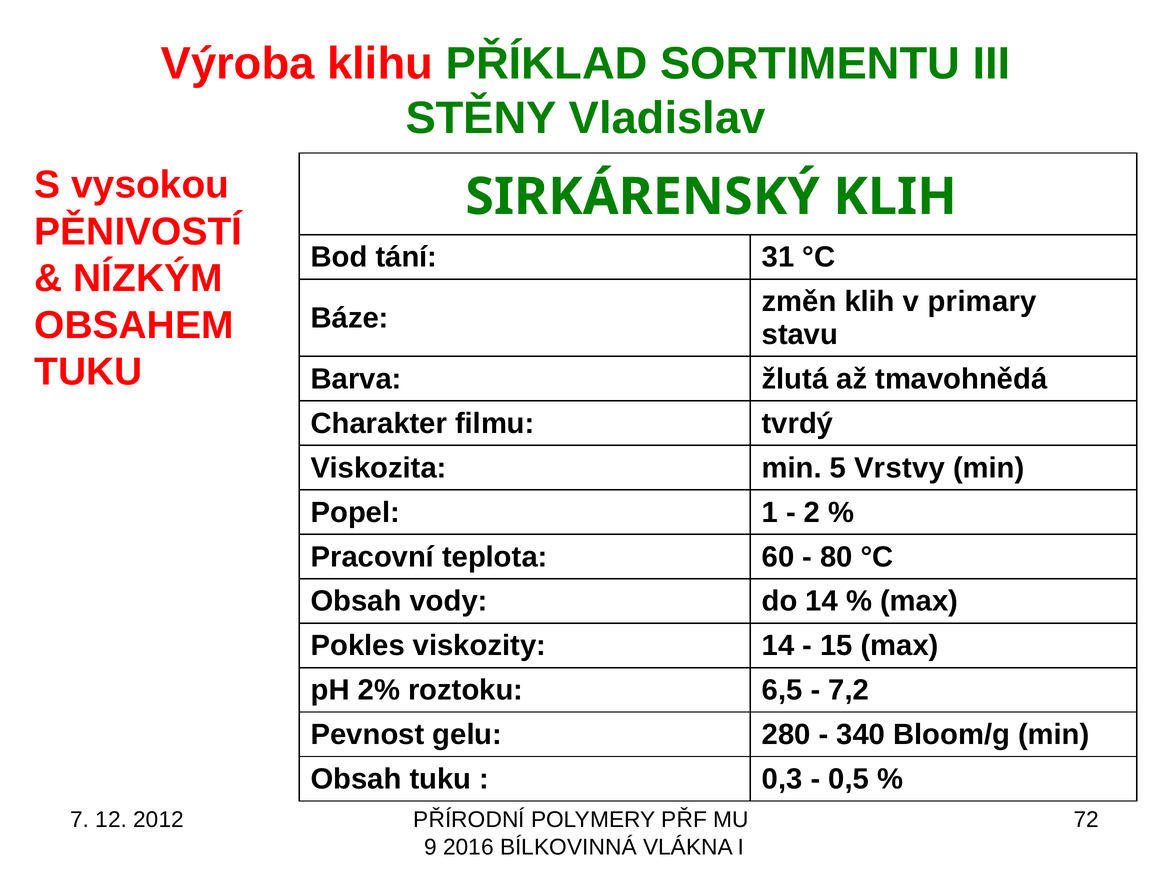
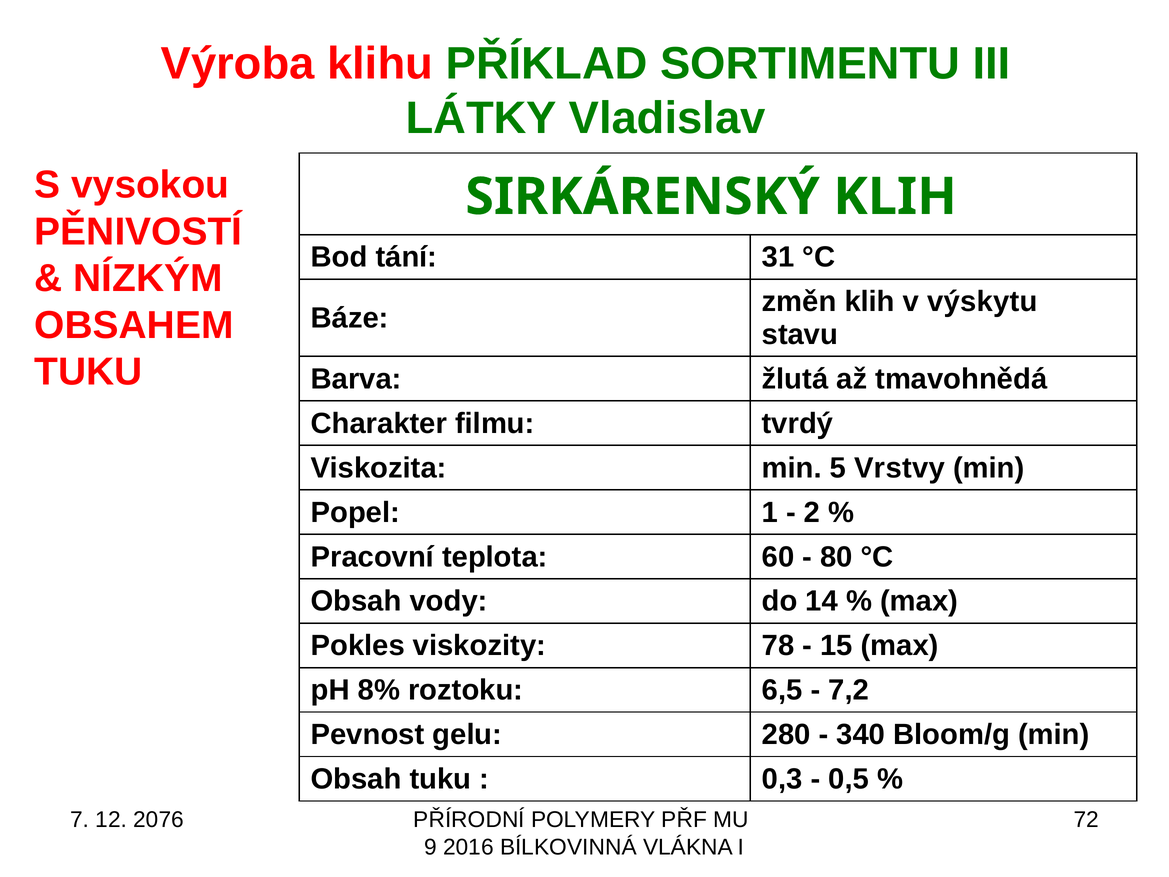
STĚNY: STĚNY -> LÁTKY (481, 118)
primary: primary -> výskytu (982, 302)
viskozity 14: 14 -> 78 (778, 646)
2%: 2% -> 8% (379, 690)
2012: 2012 -> 2076 (159, 819)
